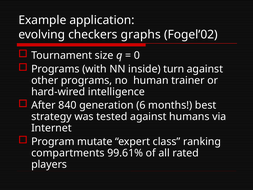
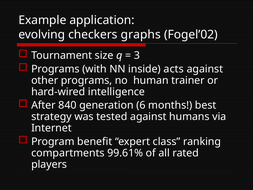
0: 0 -> 3 (137, 55)
turn: turn -> acts (174, 69)
mutate: mutate -> benefit (95, 141)
